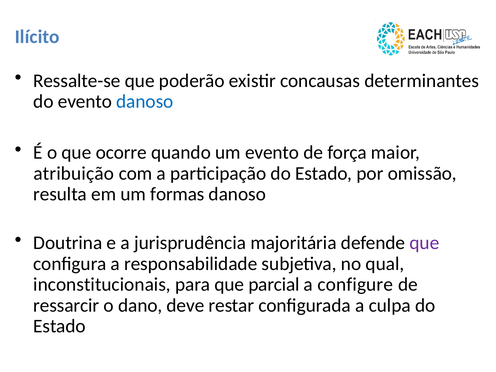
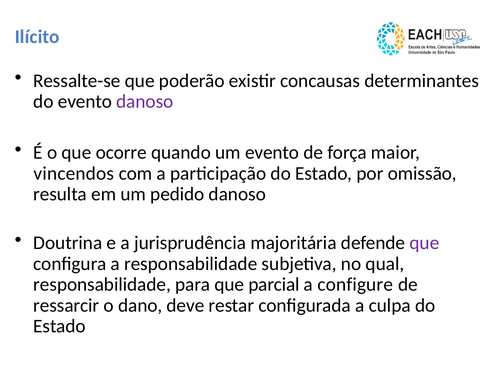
danoso colour: blue -> purple (145, 102)
atribuição: atribuição -> vincendos (74, 173)
formas: formas -> pedido (177, 194)
inconstitucionais: inconstitucionais -> responsabilidade (102, 284)
